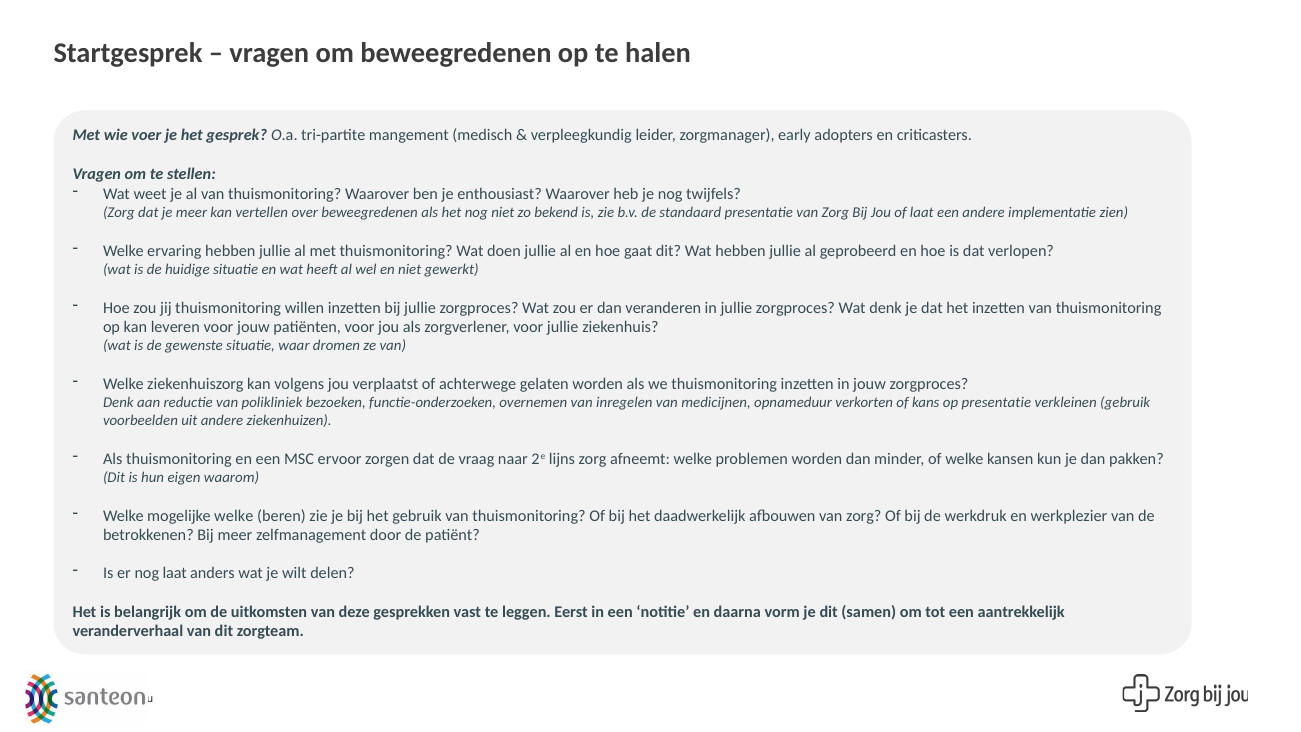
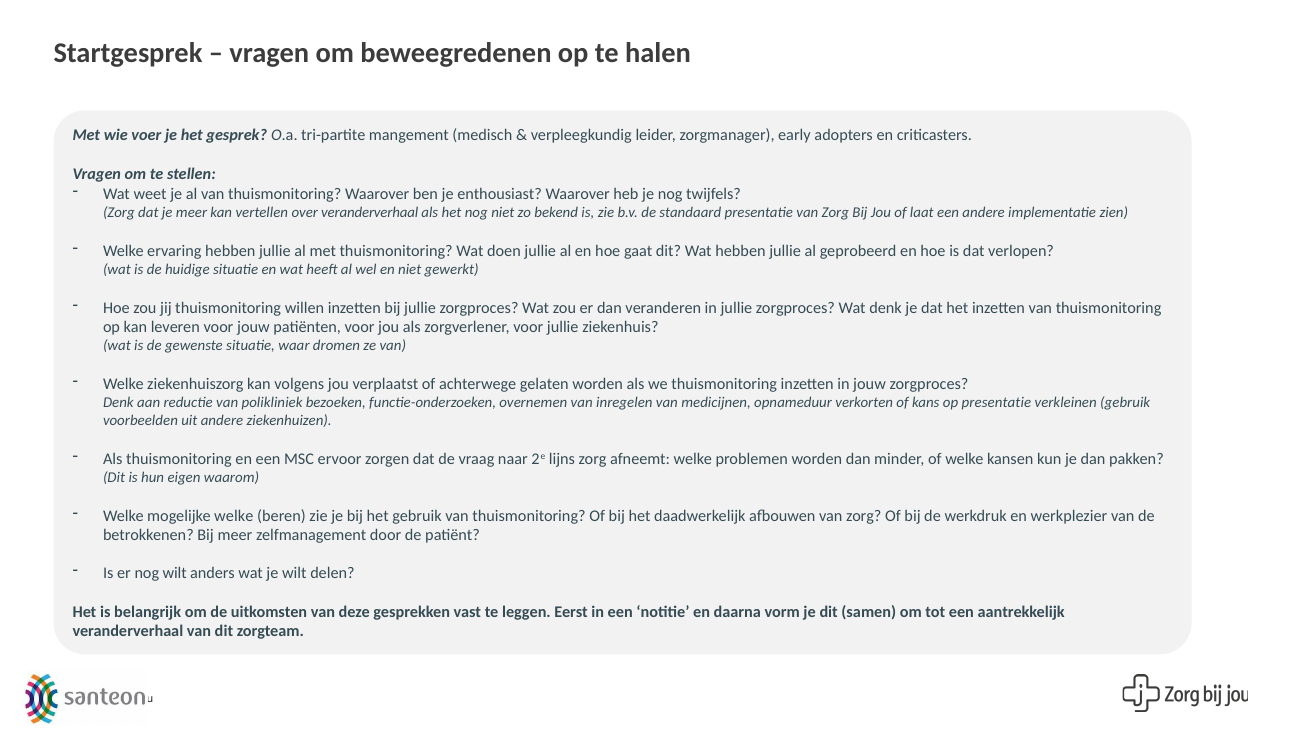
over beweegredenen: beweegredenen -> veranderverhaal (370, 212)
nog laat: laat -> wilt (175, 573)
